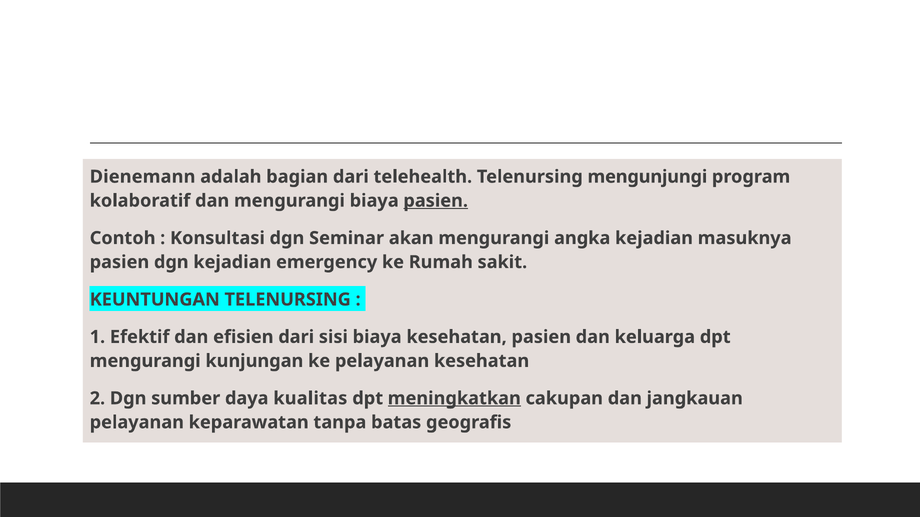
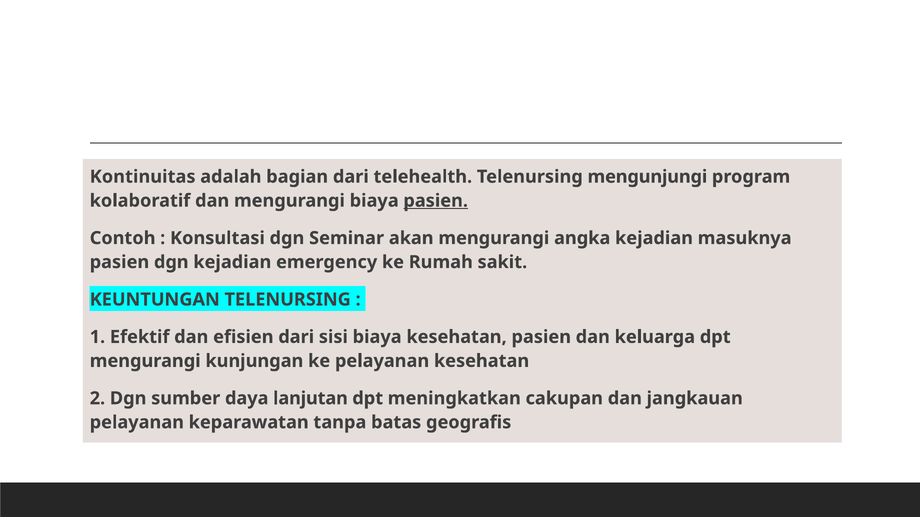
Dienemann: Dienemann -> Kontinuitas (143, 177)
kualitas: kualitas -> lanjutan (310, 399)
meningkatkan underline: present -> none (454, 399)
